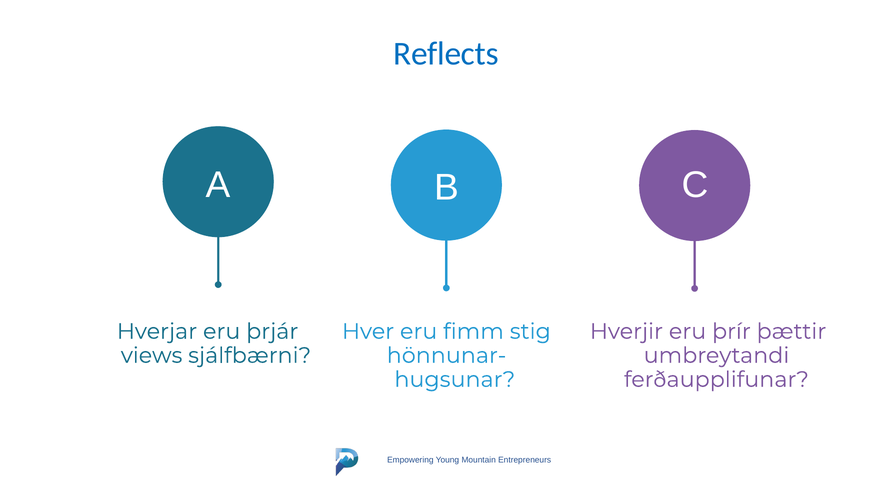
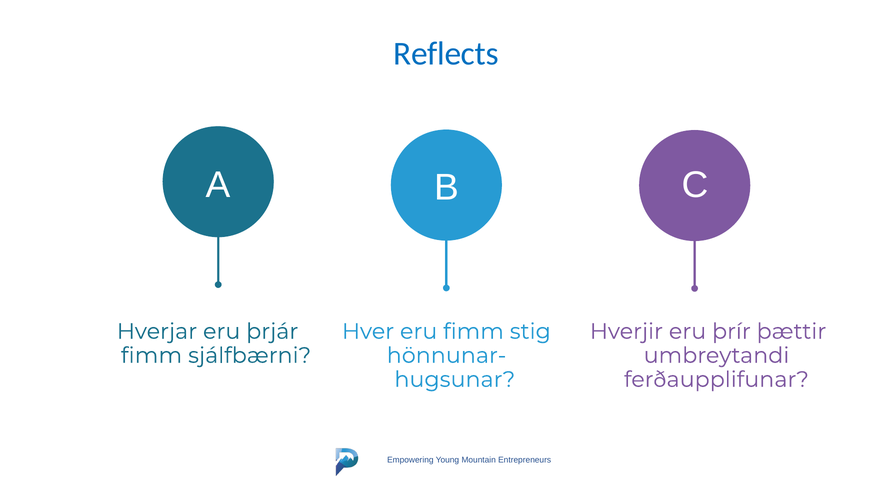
views: views -> fimm (152, 356)
